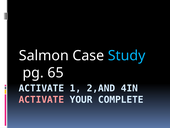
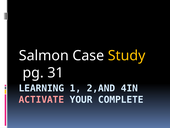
Study colour: light blue -> yellow (127, 55)
65: 65 -> 31 (56, 72)
ACTIVATE: ACTIVATE -> LEARNING (41, 88)
